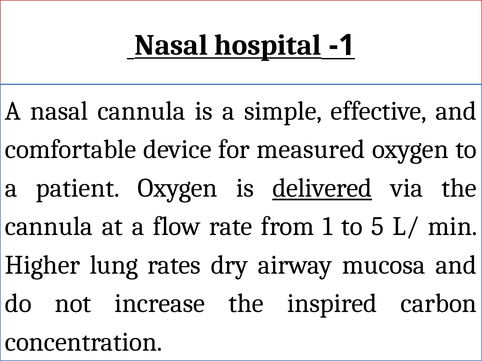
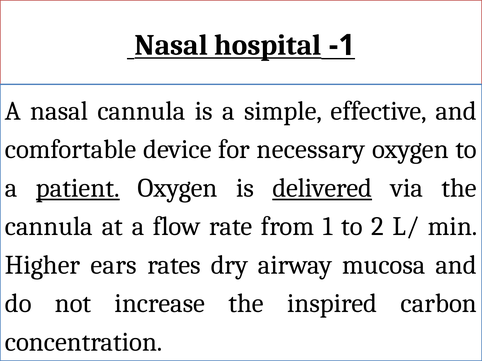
measured: measured -> necessary (311, 150)
patient underline: none -> present (78, 188)
5: 5 -> 2 (378, 227)
lung: lung -> ears (114, 265)
